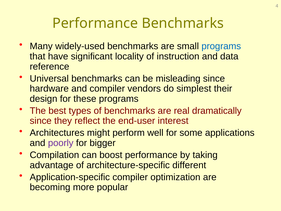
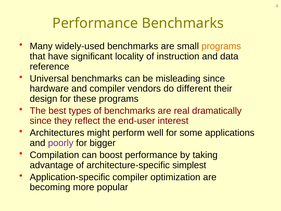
programs colour: blue -> orange (221, 46)
simplest: simplest -> different (194, 89)
different: different -> simplest (189, 165)
